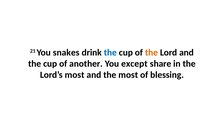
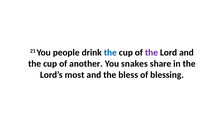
snakes: snakes -> people (66, 52)
the colour: orange -> purple (152, 52)
except: except -> snakes (134, 64)
the most: most -> bless (128, 75)
